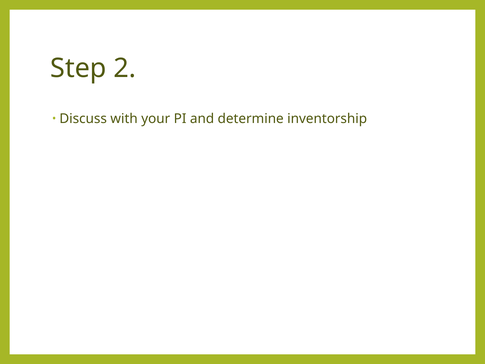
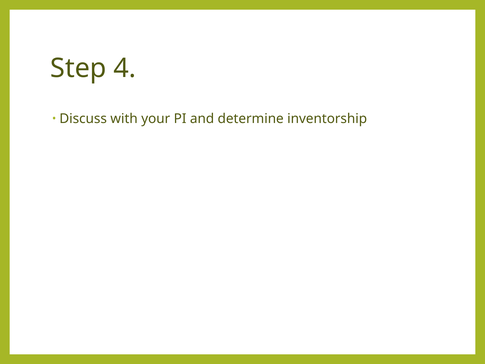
2: 2 -> 4 (125, 68)
